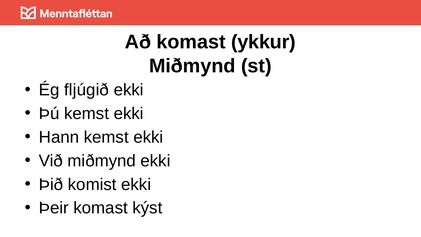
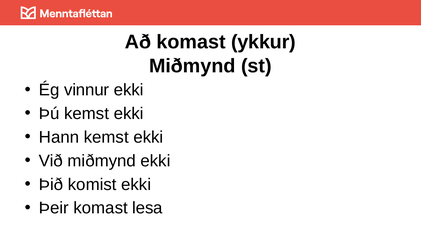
fljúgið: fljúgið -> vinnur (87, 90)
kýst: kýst -> lesa (147, 208)
